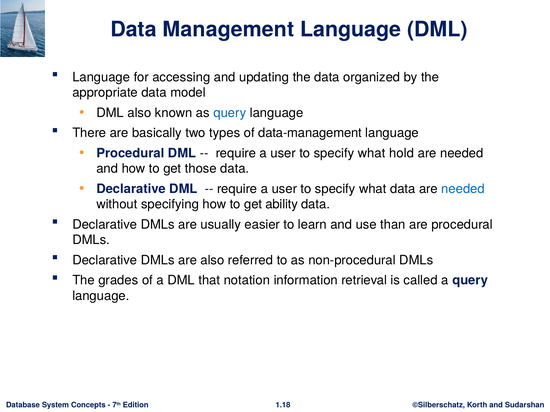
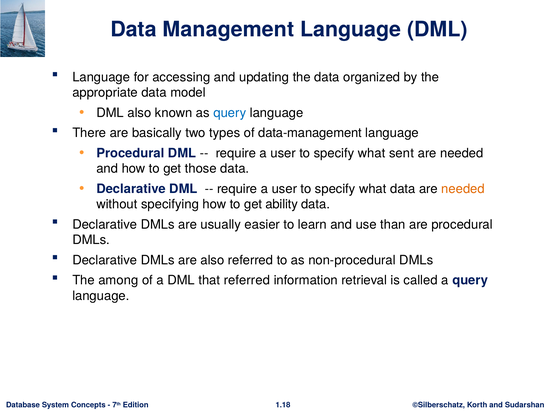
hold: hold -> sent (401, 153)
needed colour: blue -> orange (463, 189)
grades: grades -> among (118, 281)
that notation: notation -> referred (247, 281)
